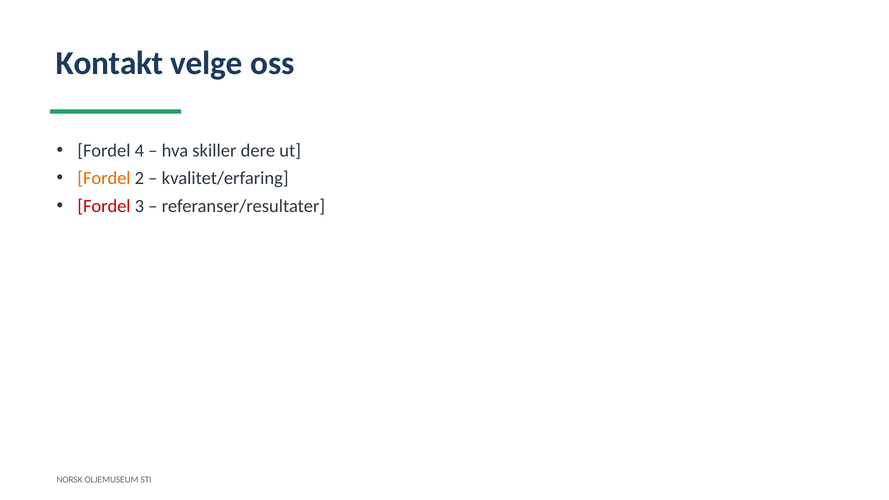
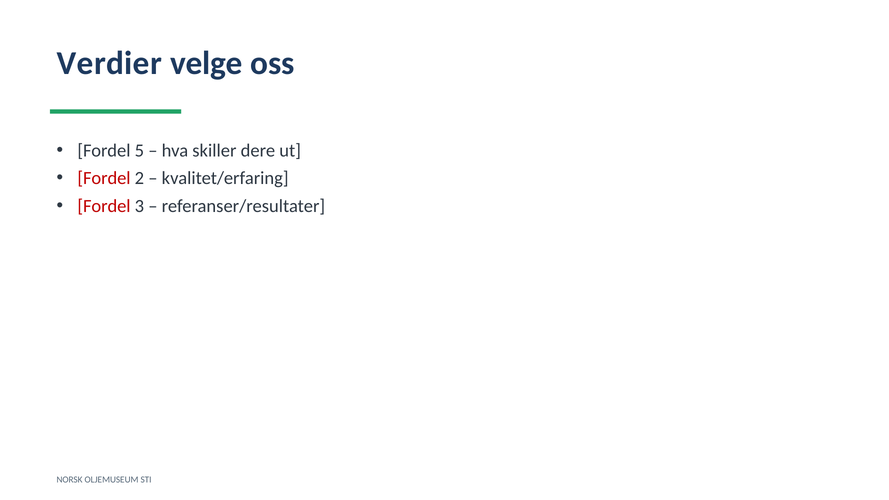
Kontakt: Kontakt -> Verdier (109, 63)
4: 4 -> 5 (139, 151)
Fordel colour: orange -> red (104, 178)
